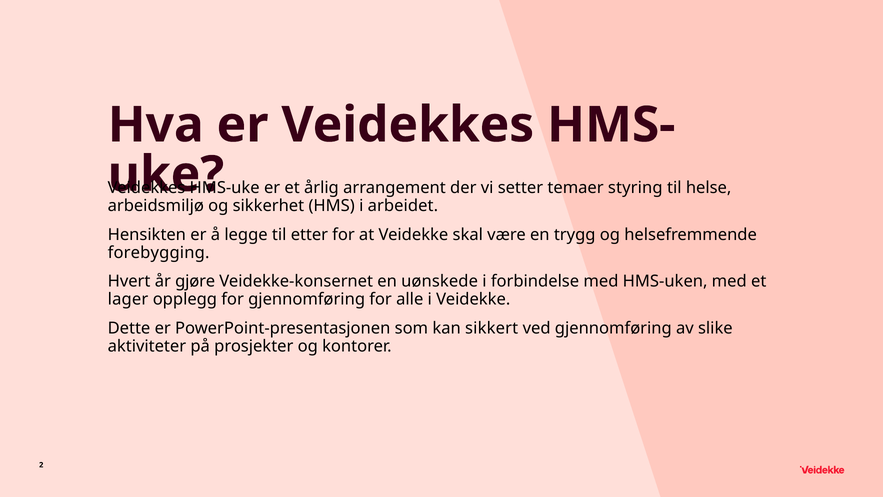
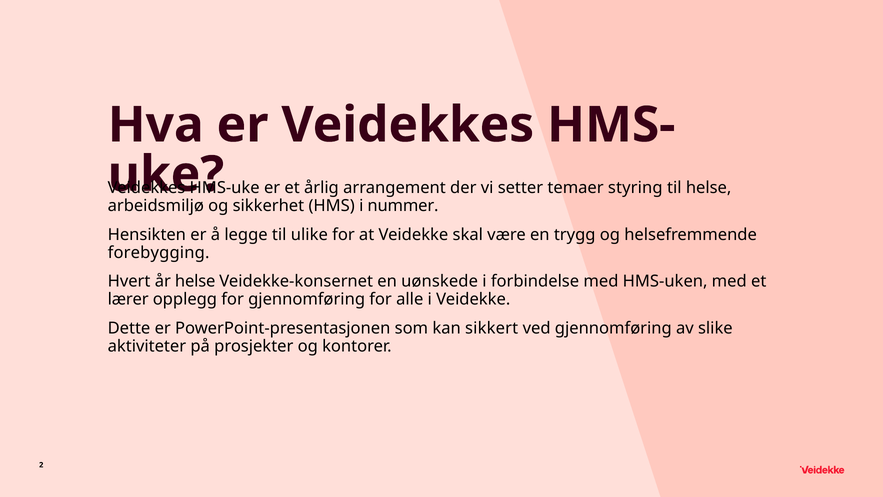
arbeidet: arbeidet -> nummer (403, 206)
etter: etter -> ulike (309, 235)
år gjøre: gjøre -> helse (195, 281)
lager: lager -> lærer (128, 299)
